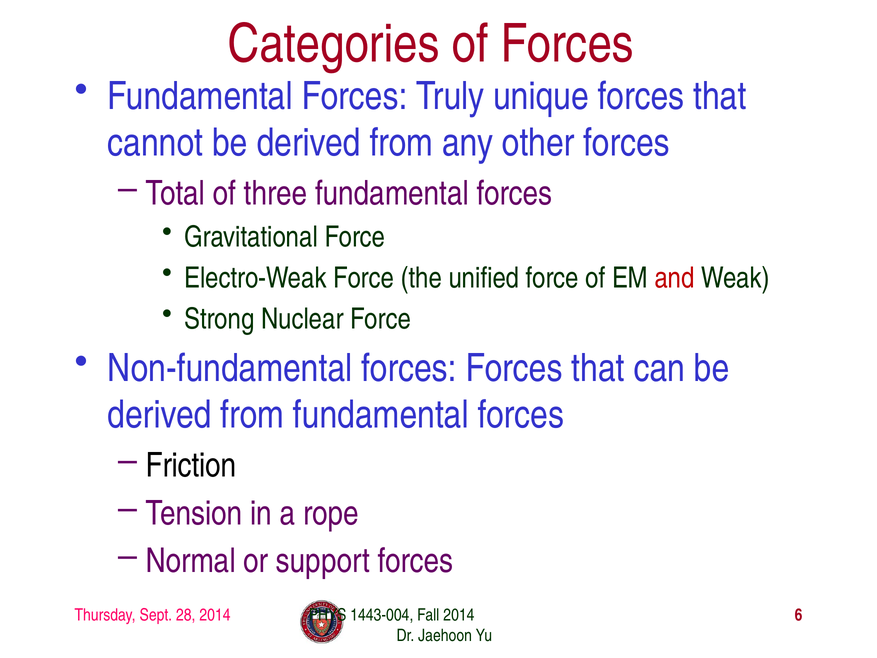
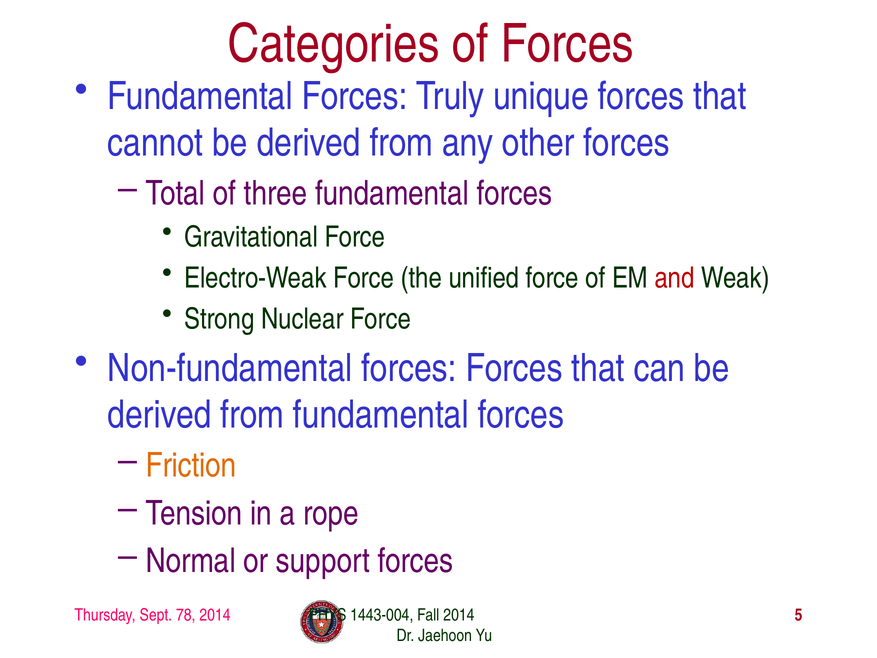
Friction colour: black -> orange (191, 465)
28: 28 -> 78 (186, 615)
6: 6 -> 5 (799, 615)
